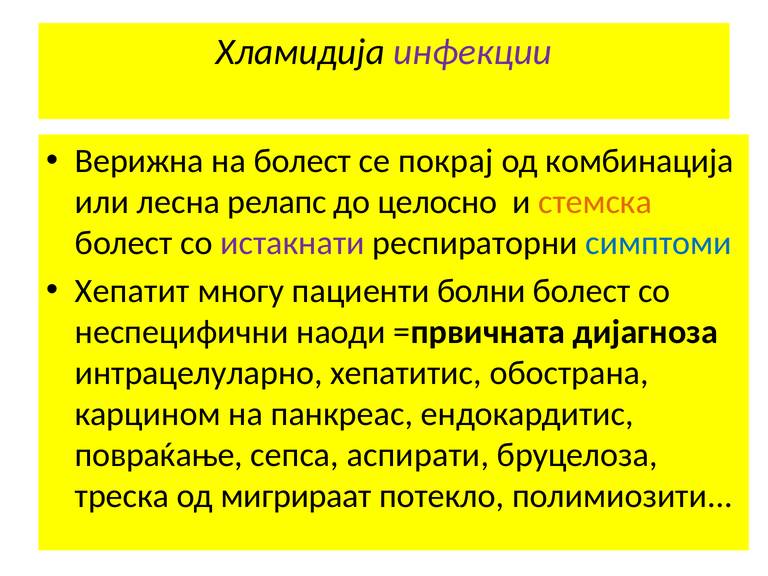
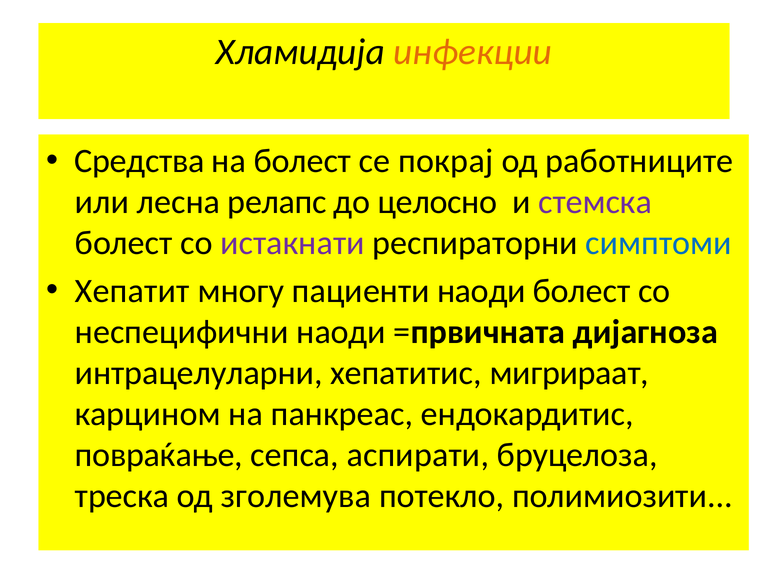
инфекции colour: purple -> orange (473, 52)
Верижна: Верижна -> Средства (139, 161)
комбинација: комбинација -> работниците (639, 161)
стемска colour: orange -> purple (595, 202)
пациенти болни: болни -> наоди (481, 291)
интрацелуларно: интрацелуларно -> интрацелуларни (199, 373)
обострана: обострана -> мигрираат (569, 373)
мигрираат: мигрираат -> зголемува (296, 496)
